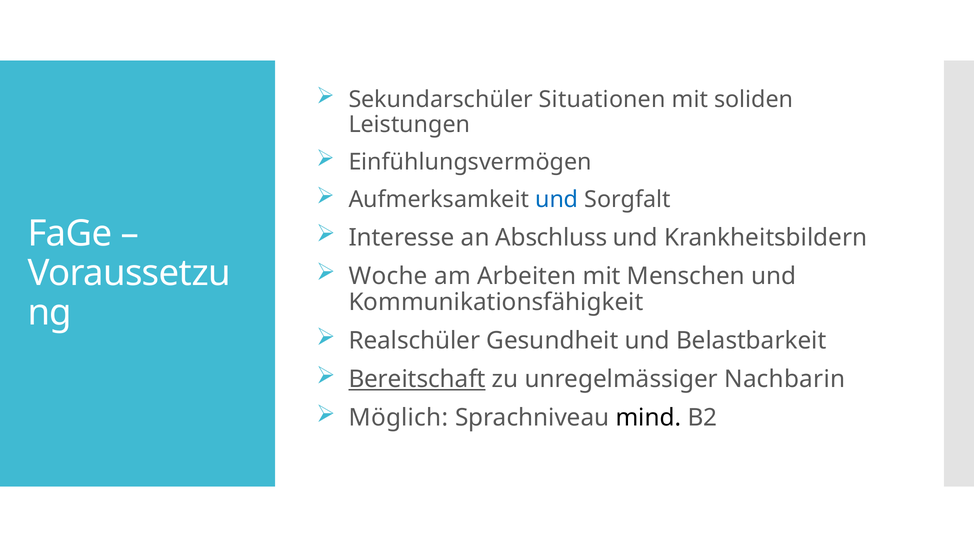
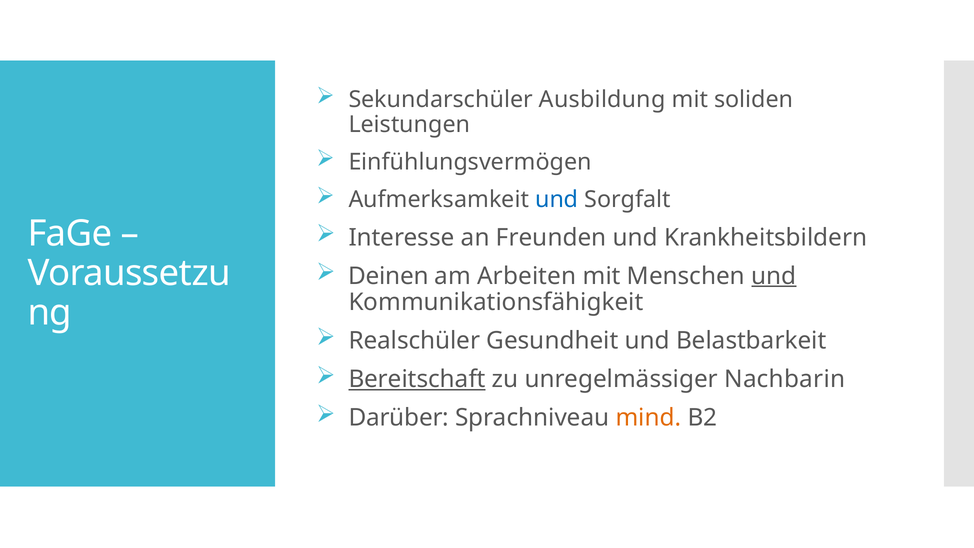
Situationen: Situationen -> Ausbildung (602, 99)
Abschluss: Abschluss -> Freunden (551, 237)
Woche: Woche -> Deinen (388, 276)
und underline: none -> present (774, 276)
Möglich: Möglich -> Darüber (399, 418)
mind colour: black -> orange (649, 418)
